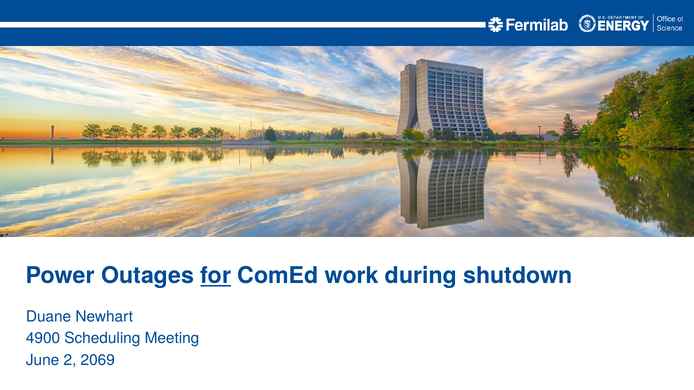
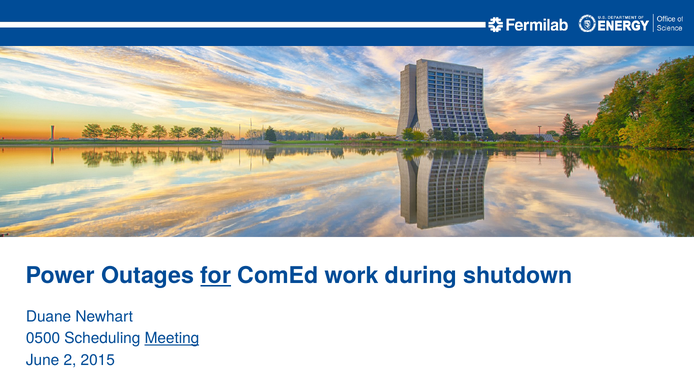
4900: 4900 -> 0500 (43, 339)
Meeting underline: none -> present (172, 339)
2069: 2069 -> 2015 (98, 360)
